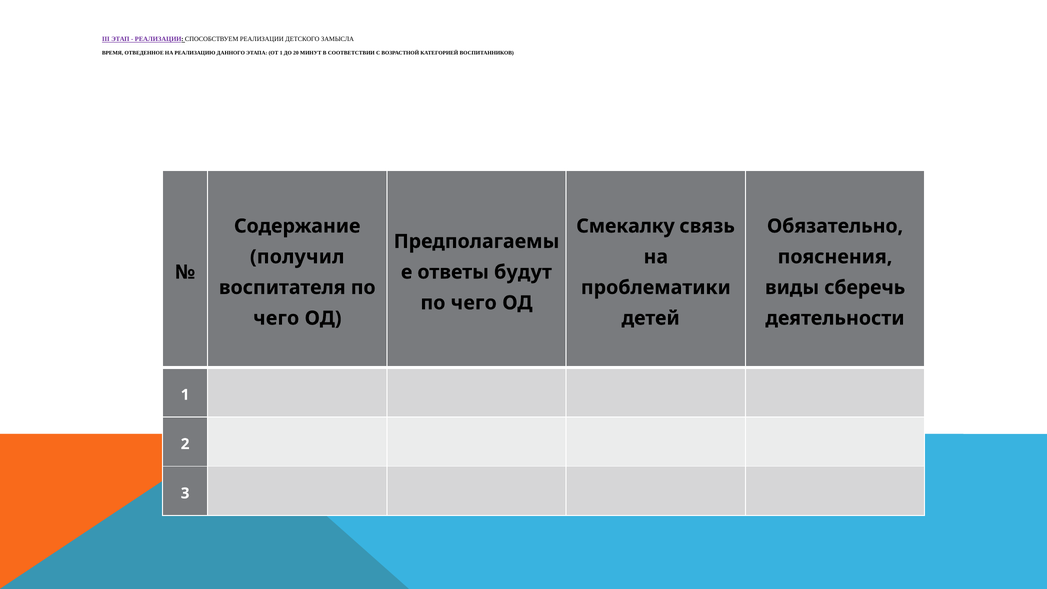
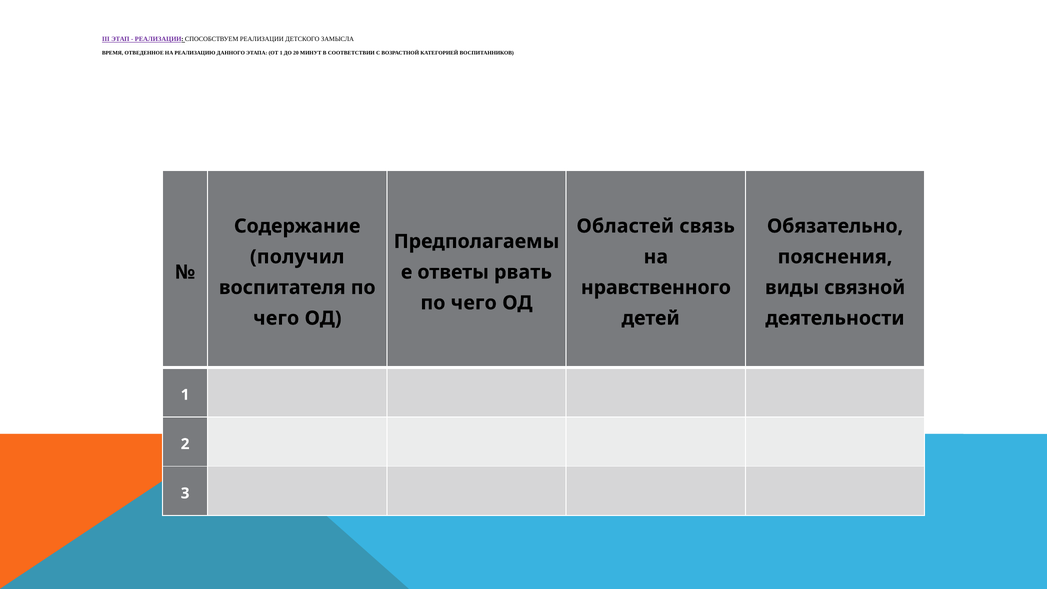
Смекалку: Смекалку -> Областей (625, 226)
будут: будут -> рвать (523, 272)
проблематики: проблематики -> нравственного (656, 287)
сберечь: сберечь -> связной (865, 287)
